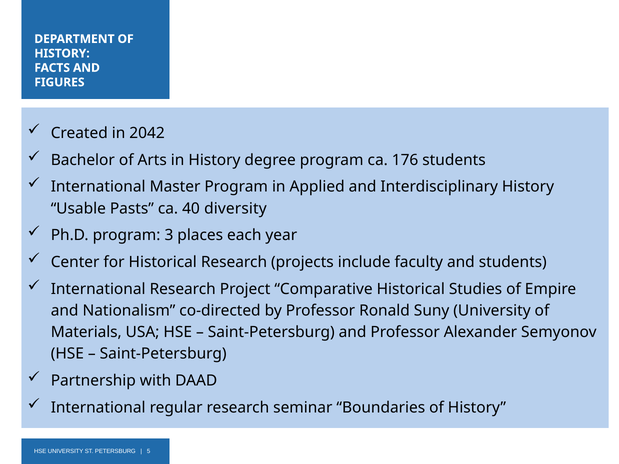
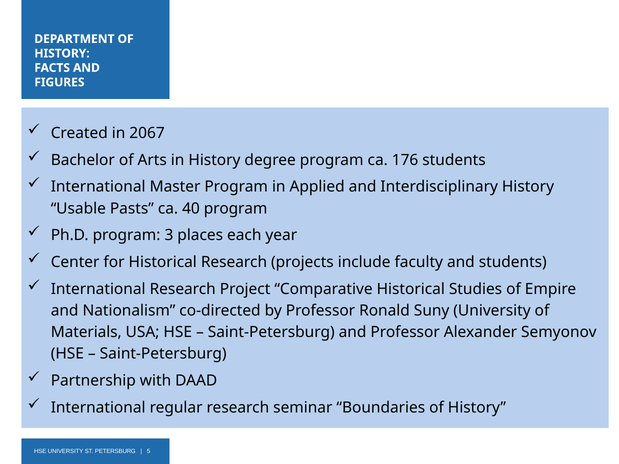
2042: 2042 -> 2067 (147, 133)
40 diversity: diversity -> program (236, 209)
